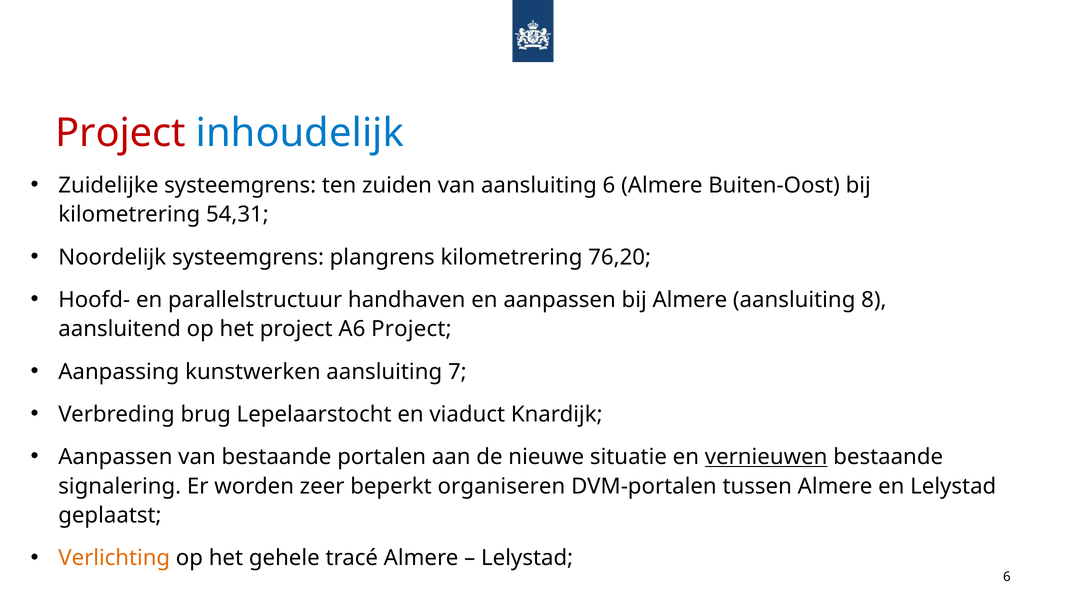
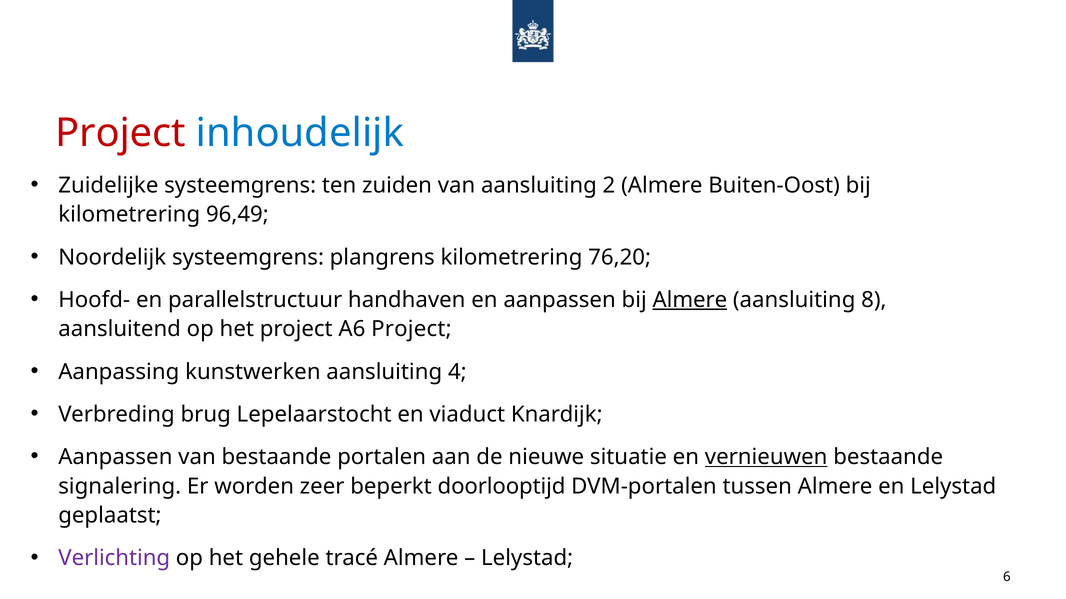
aansluiting 6: 6 -> 2 (609, 185)
54,31: 54,31 -> 96,49 (237, 215)
Almere underline: none -> present (690, 300)
7: 7 -> 4 (457, 372)
organiseren: organiseren -> doorlooptijd (502, 487)
Verlichting colour: orange -> purple (114, 559)
